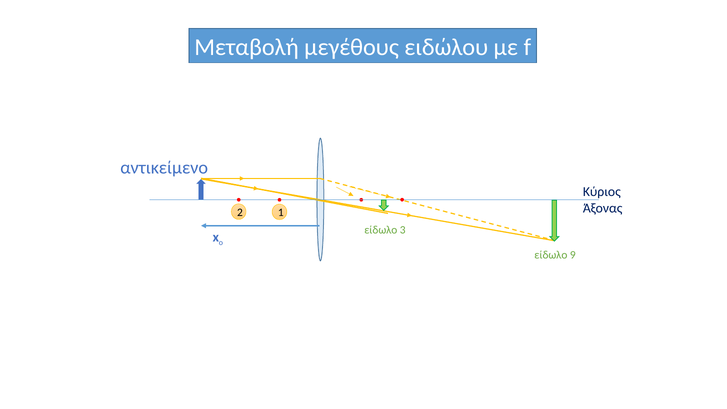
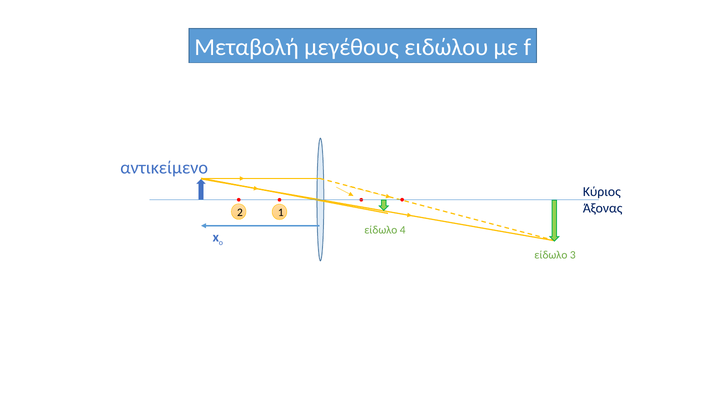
3: 3 -> 4 (403, 230)
9: 9 -> 3 (573, 255)
